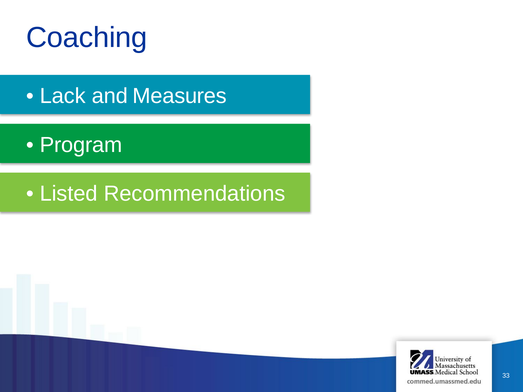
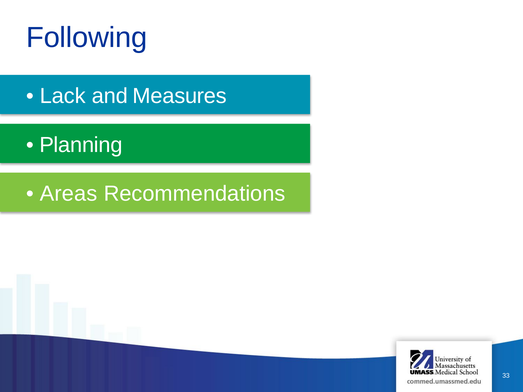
Coaching: Coaching -> Following (87, 38)
Program: Program -> Planning (81, 145)
Listed: Listed -> Areas (69, 194)
